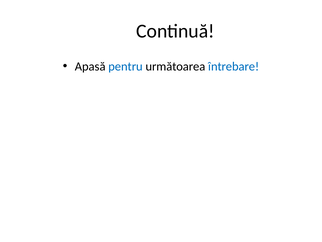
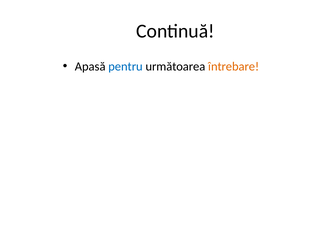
întrebare colour: blue -> orange (234, 66)
